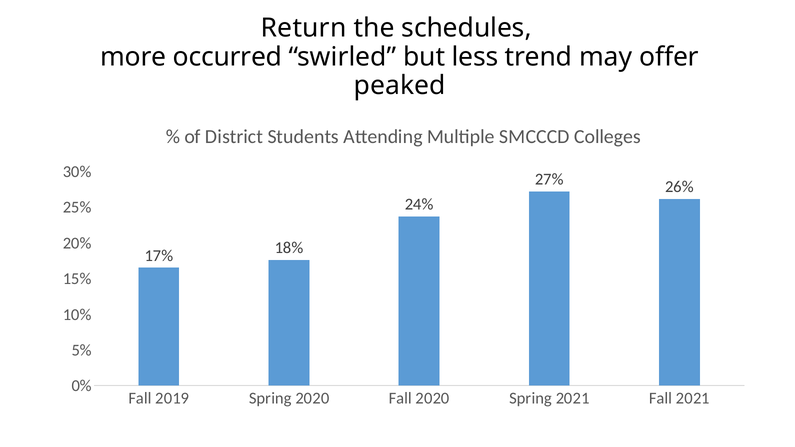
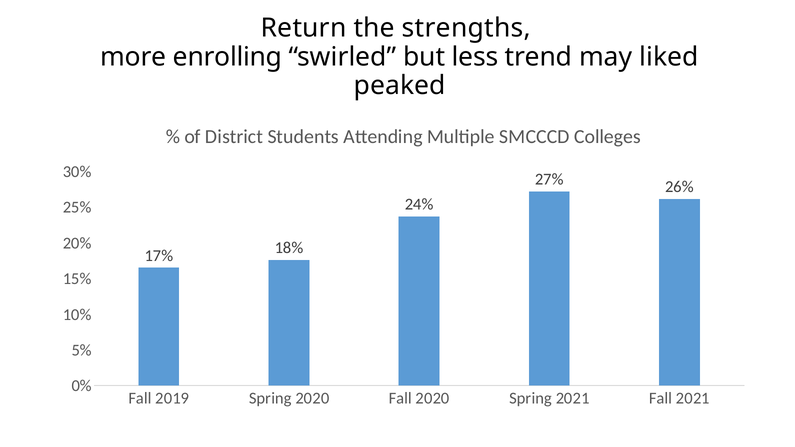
schedules: schedules -> strengths (466, 28)
occurred: occurred -> enrolling (228, 57)
offer: offer -> liked (669, 57)
